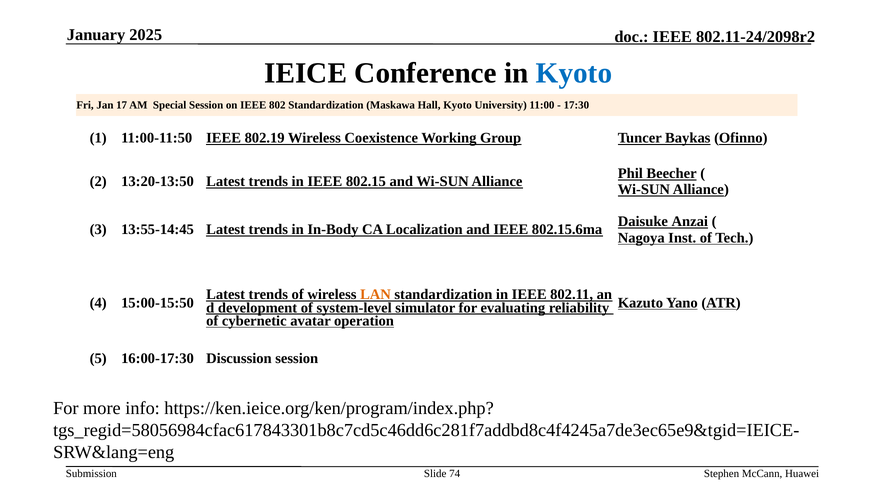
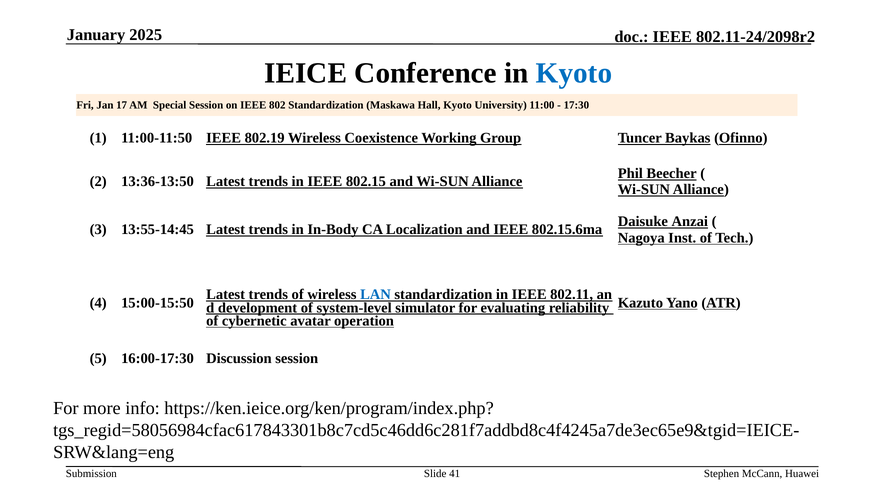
13:20-13:50: 13:20-13:50 -> 13:36-13:50 (158, 181)
LAN colour: orange -> blue (376, 294)
74: 74 -> 41 (455, 473)
